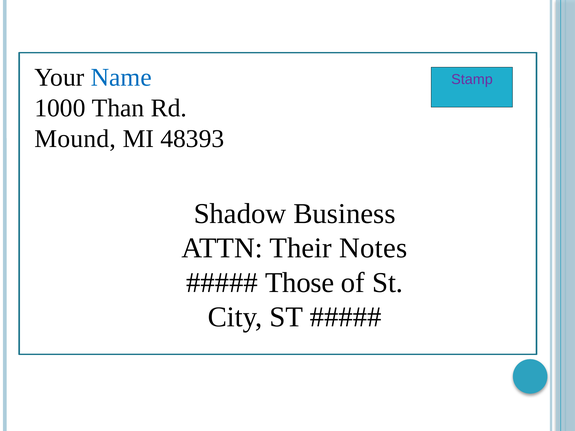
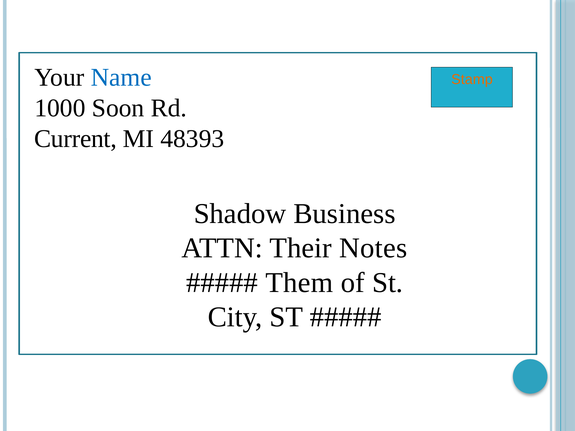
Stamp colour: purple -> orange (472, 80)
Than: Than -> Soon (118, 108)
Mound: Mound -> Current (76, 139)
Those: Those -> Them (299, 283)
